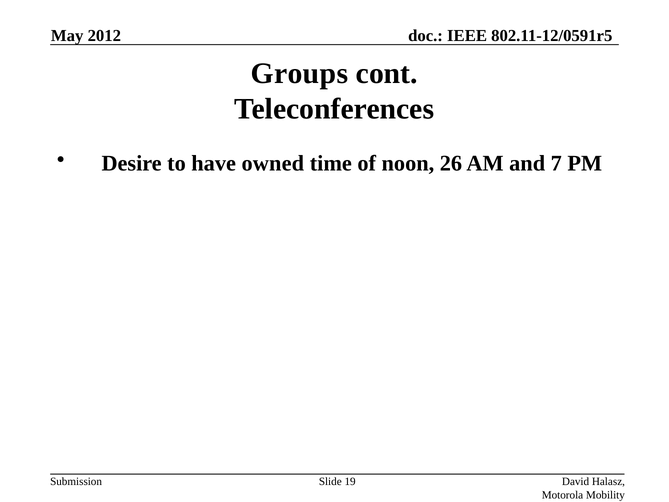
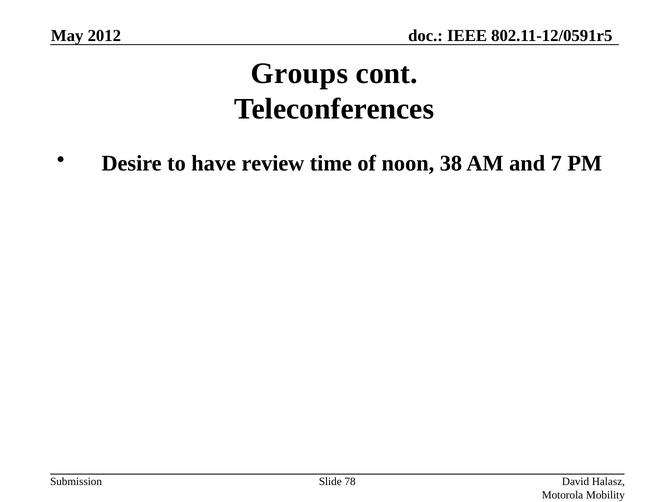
owned: owned -> review (273, 163)
26: 26 -> 38 (451, 163)
19: 19 -> 78 (350, 481)
